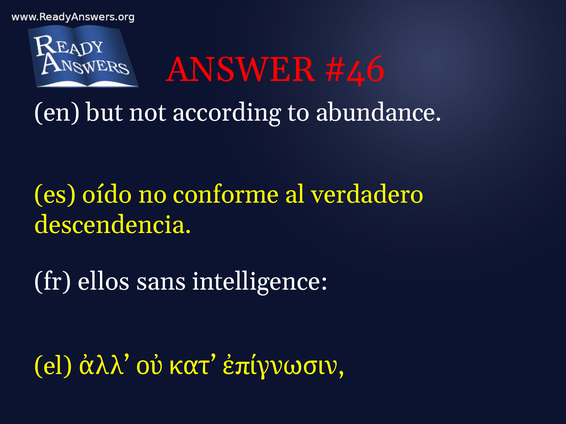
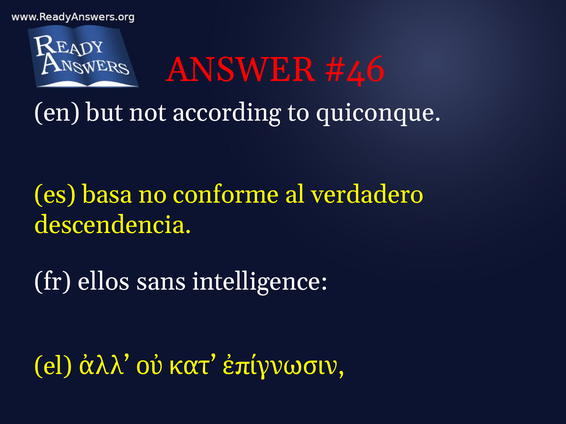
abundance: abundance -> quiconque (379, 113)
oído: oído -> basa (107, 195)
